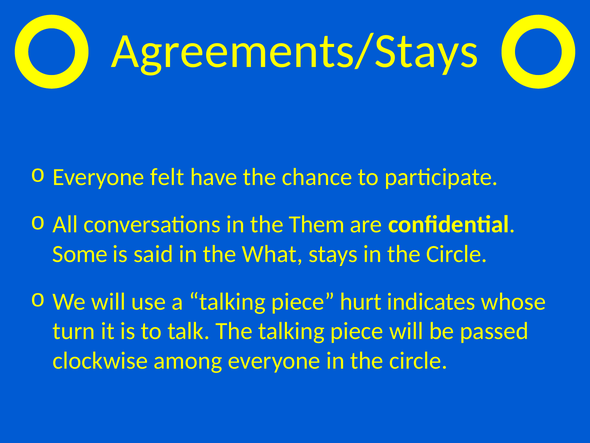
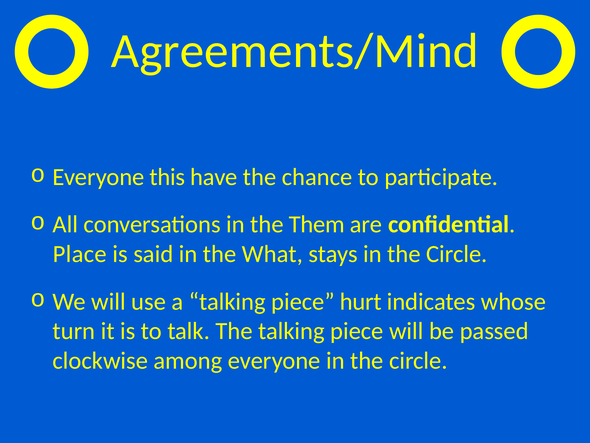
Agreements/Stays: Agreements/Stays -> Agreements/Mind (295, 51)
felt: felt -> this (167, 177)
Some: Some -> Place (80, 254)
